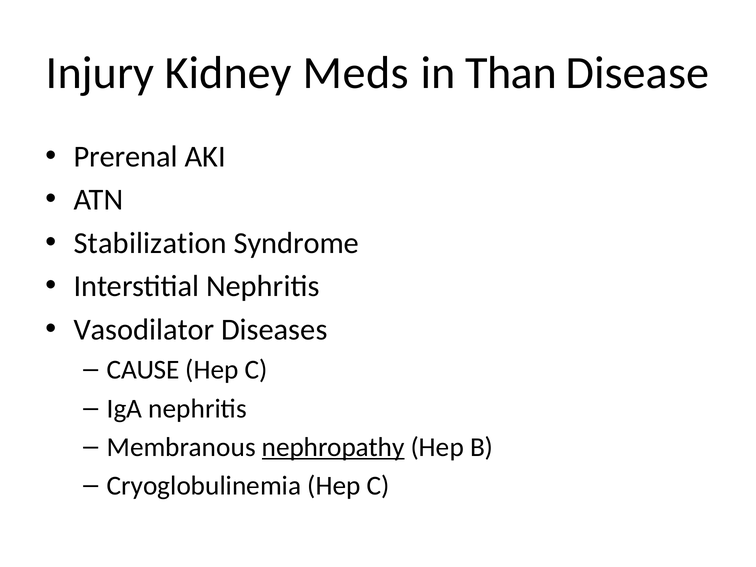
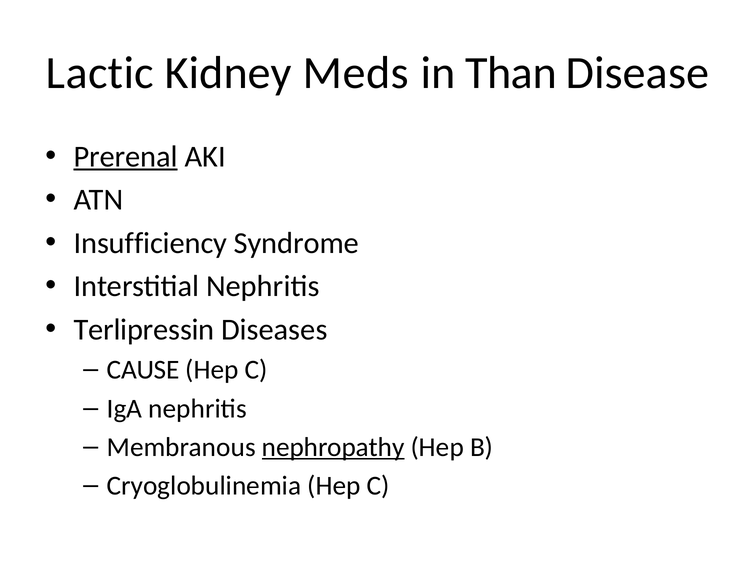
Injury: Injury -> Lactic (100, 73)
Prerenal underline: none -> present (126, 156)
Stabilization: Stabilization -> Insufficiency (150, 243)
Vasodilator: Vasodilator -> Terlipressin (144, 330)
